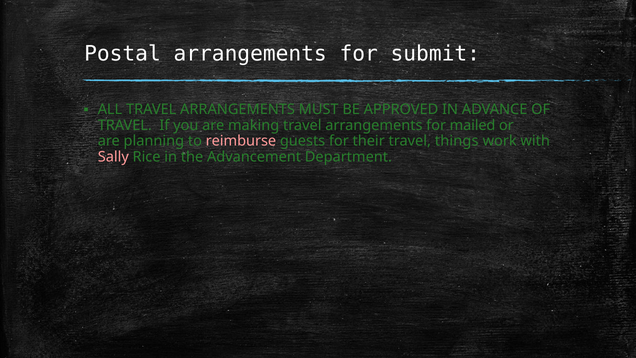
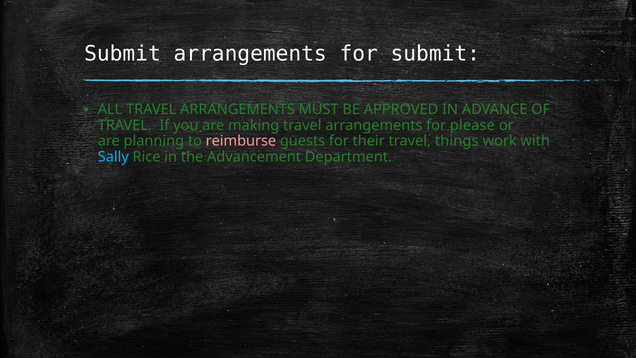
Postal: Postal -> Submit (122, 54)
mailed: mailed -> please (472, 125)
Sally colour: pink -> light blue (113, 157)
